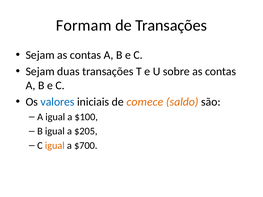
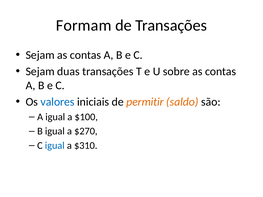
comece: comece -> permitir (145, 102)
$205: $205 -> $270 (86, 131)
igual colour: orange -> blue (55, 146)
$700: $700 -> $310 (86, 146)
